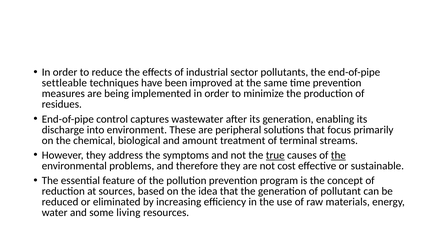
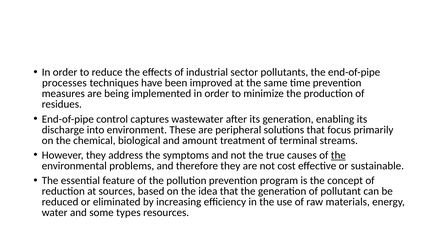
settleable: settleable -> processes (64, 83)
true underline: present -> none (275, 156)
living: living -> types (128, 213)
